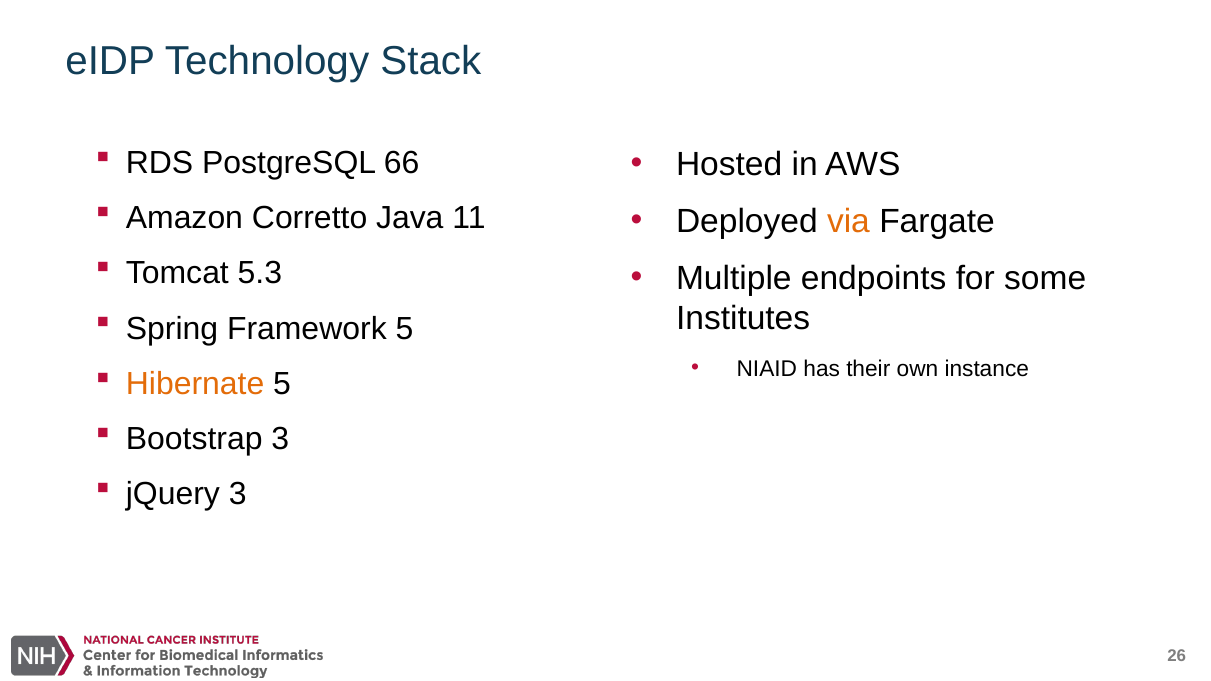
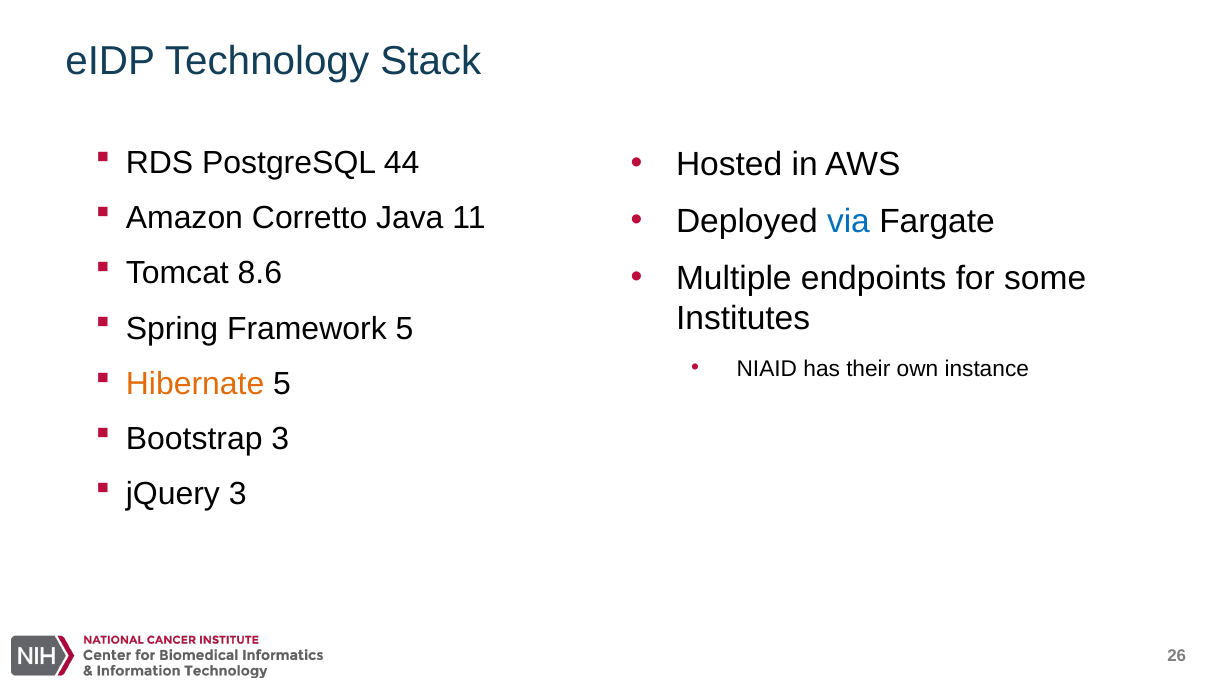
66: 66 -> 44 (402, 163)
via colour: orange -> blue (848, 221)
5.3: 5.3 -> 8.6 (260, 273)
